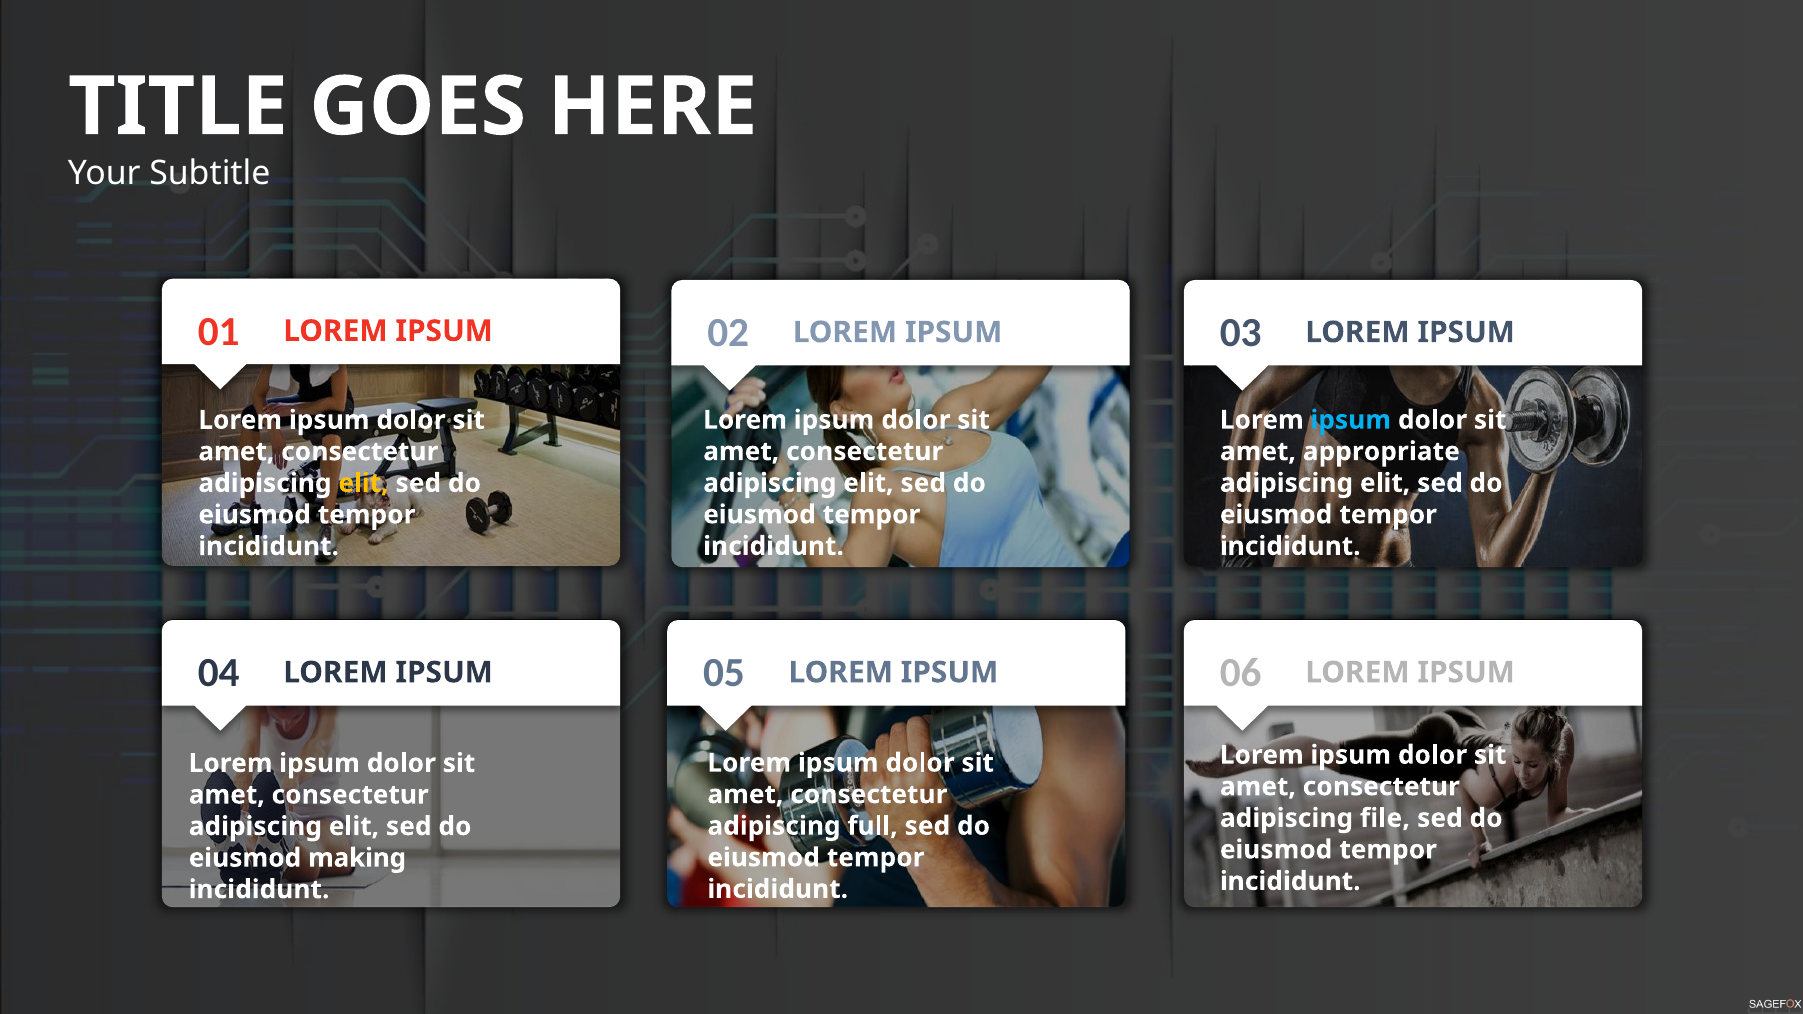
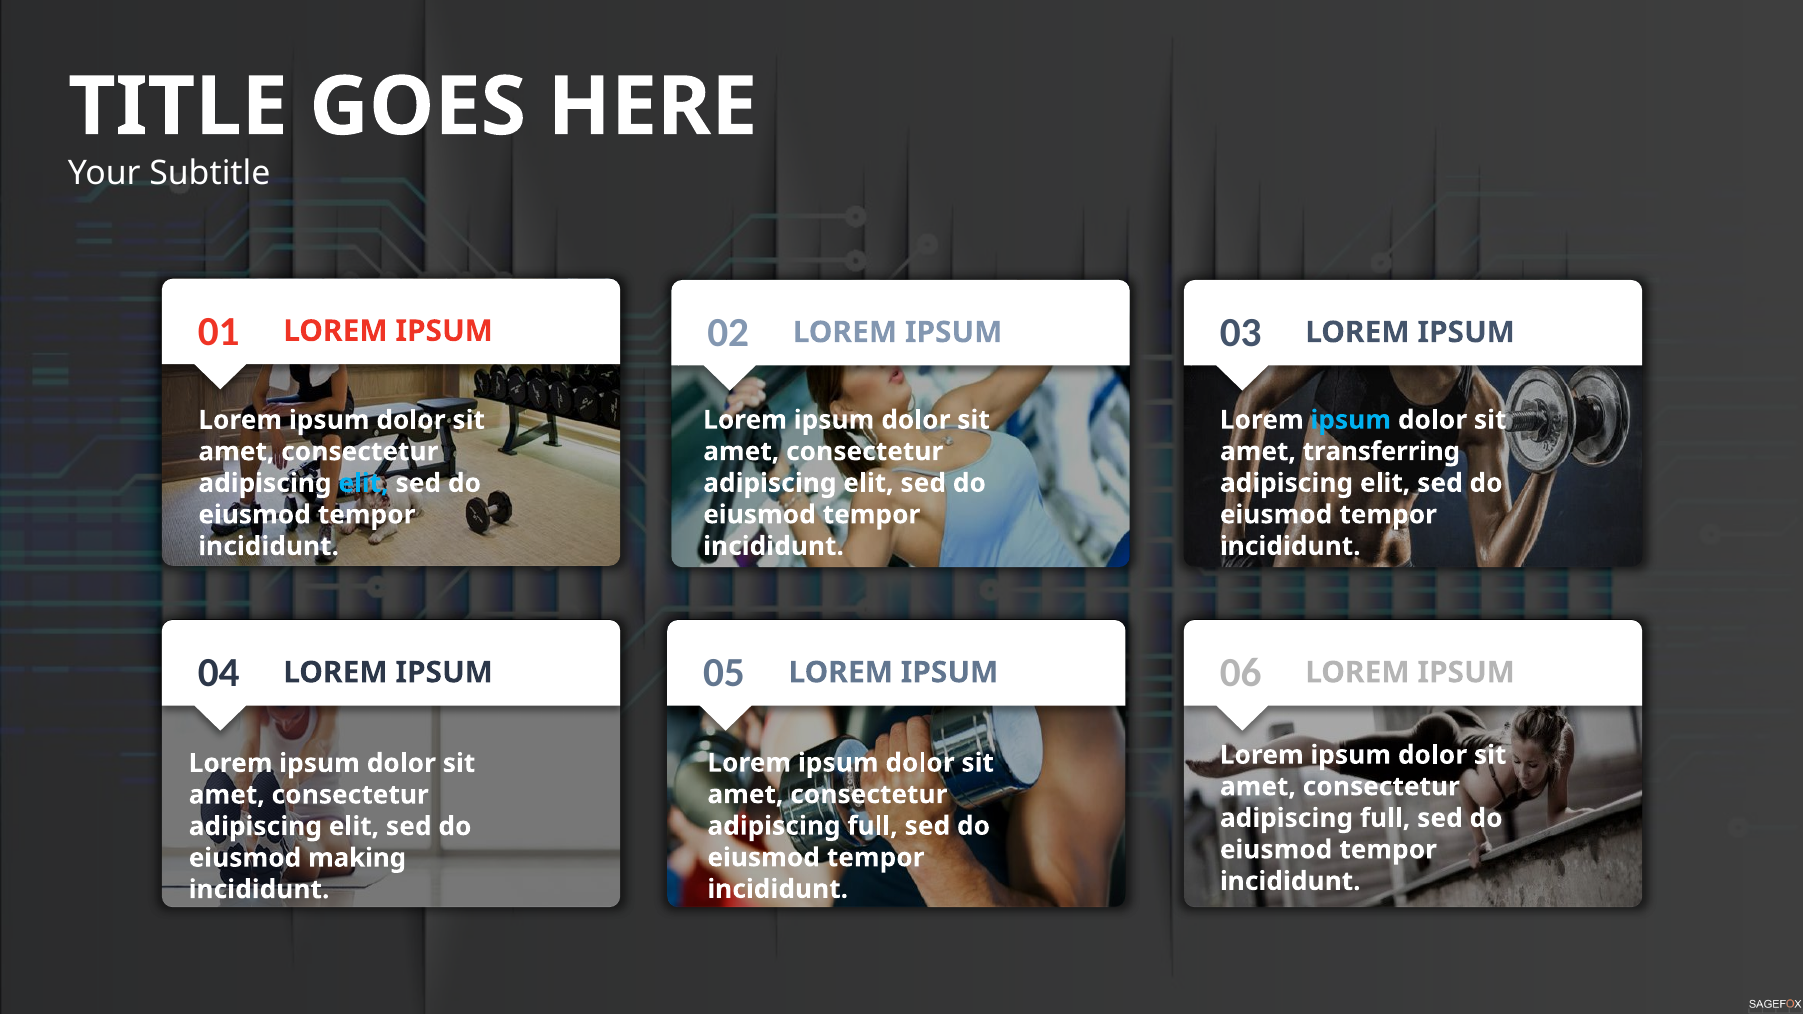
appropriate: appropriate -> transferring (1381, 452)
elit colour: yellow -> light blue (363, 483)
file: file -> full (1385, 818)
